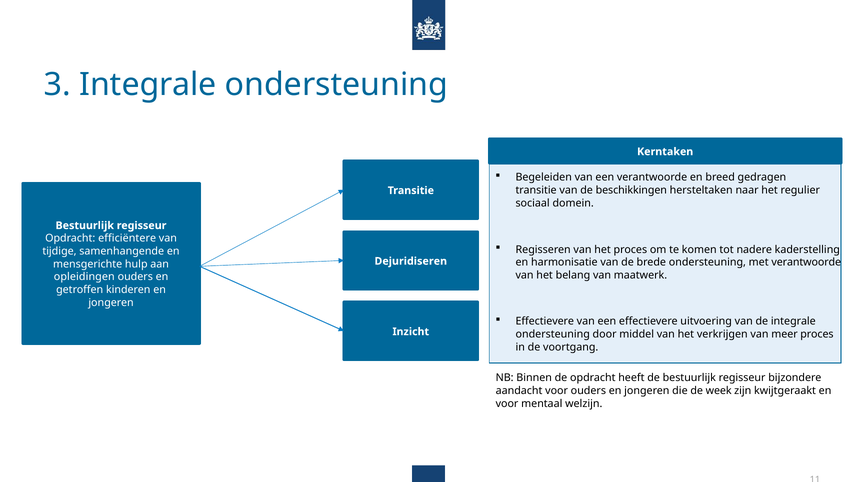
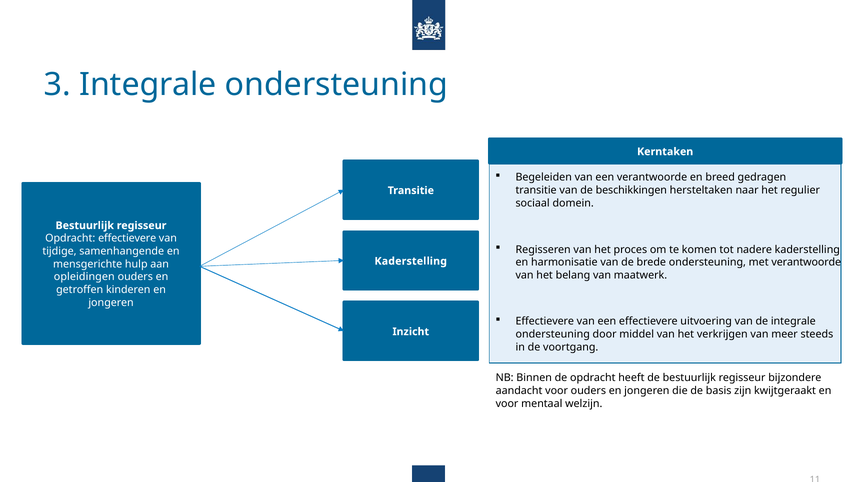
Opdracht efficiëntere: efficiëntere -> effectievere (127, 238)
Dejuridiseren: Dejuridiseren -> Kaderstelling (411, 261)
meer proces: proces -> steeds (817, 334)
week: week -> basis (719, 391)
